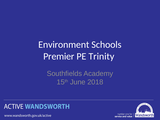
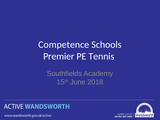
Environment: Environment -> Competence (64, 45)
Trinity: Trinity -> Tennis (101, 56)
